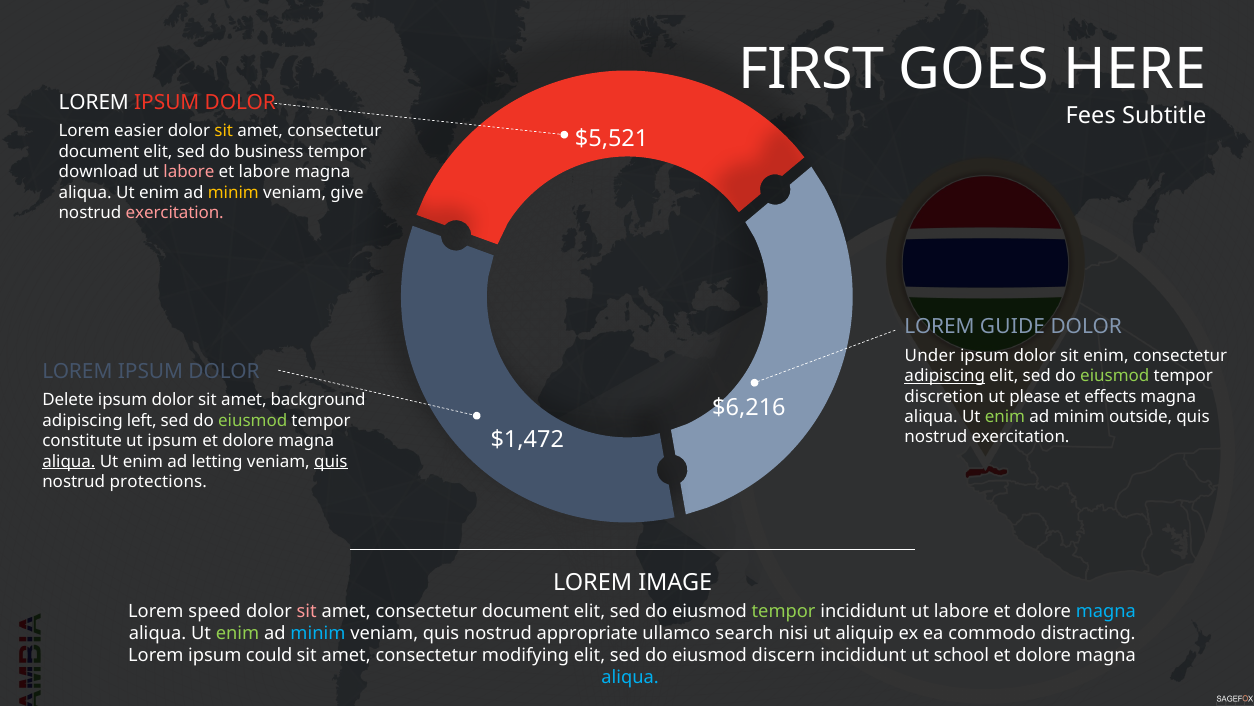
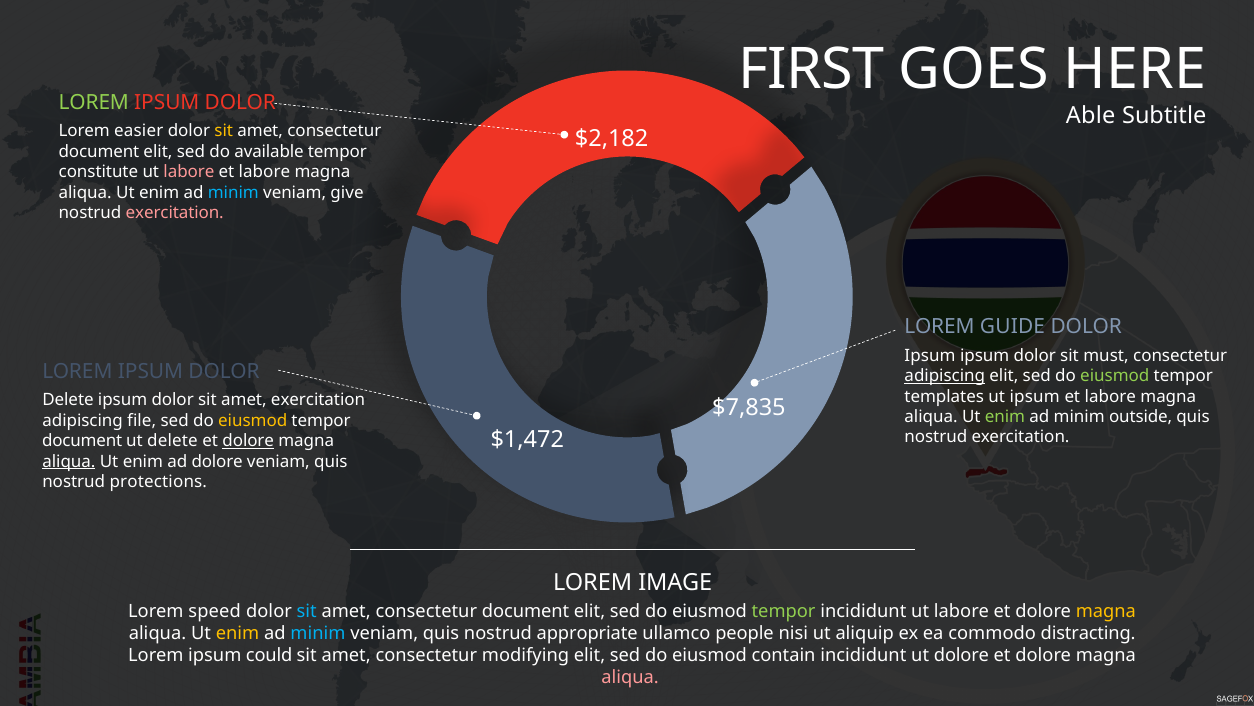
LOREM colour: white -> light green (94, 102)
Fees: Fees -> Able (1091, 116)
$5,521: $5,521 -> $2,182 (612, 138)
business: business -> available (269, 151)
download: download -> constitute (98, 172)
minim colour: yellow -> light blue (233, 192)
Under: Under -> Ipsum (930, 355)
sit enim: enim -> must (1106, 355)
discretion: discretion -> templates (944, 396)
ut please: please -> ipsum (1035, 396)
effects: effects -> labore (1110, 396)
amet background: background -> exercitation (318, 400)
$6,216: $6,216 -> $7,835 (749, 408)
left: left -> file (142, 420)
eiusmod colour: light green -> yellow (253, 420)
constitute: constitute -> document (82, 441)
ut ipsum: ipsum -> delete (173, 441)
dolore underline: none -> present (248, 441)
ad letting: letting -> dolore (217, 461)
quis underline: present -> none (331, 461)
sit colour: pink -> light blue (307, 611)
magna colour: light blue -> yellow (1106, 611)
enim colour: light green -> yellow (238, 633)
search: search -> people (745, 633)
discern: discern -> contain (784, 655)
ut school: school -> dolore (961, 655)
aliqua colour: light blue -> pink (630, 677)
